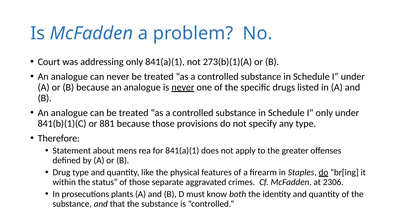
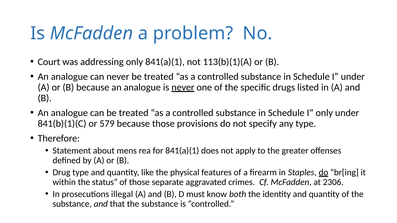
273(b)(1)(A: 273(b)(1)(A -> 113(b)(1)(A (227, 62)
881: 881 -> 579 (107, 124)
plants: plants -> illegal (122, 194)
